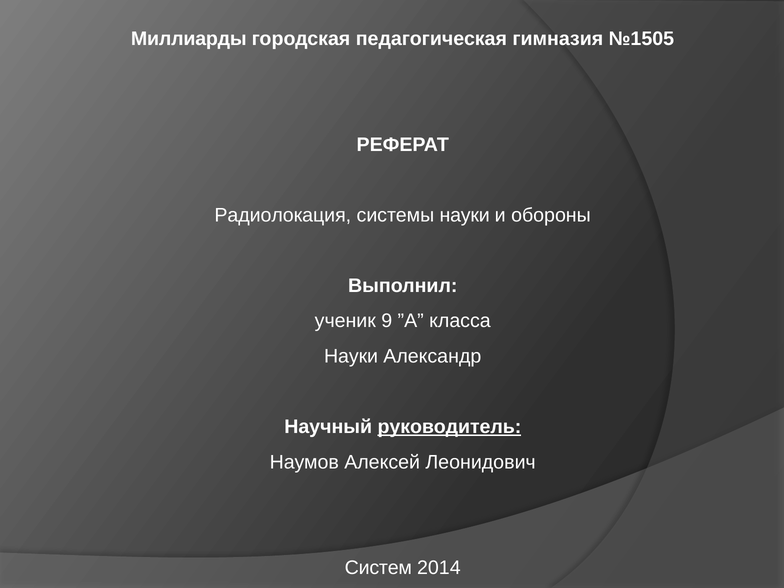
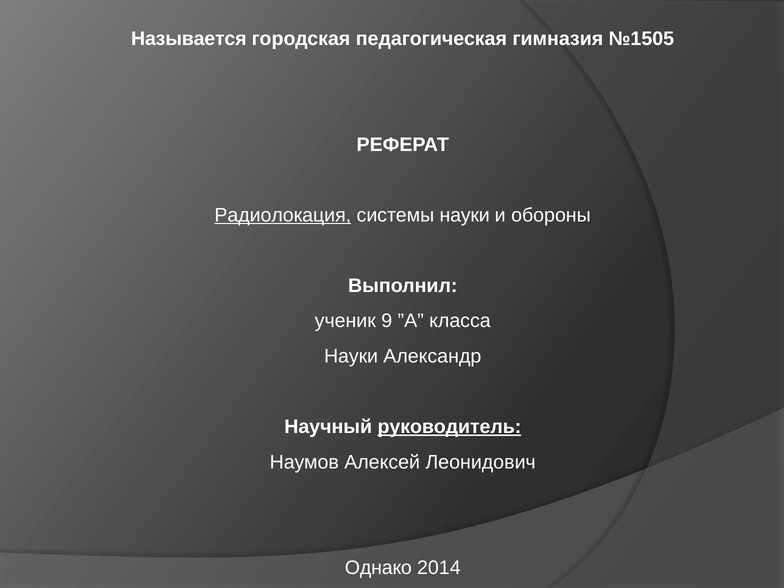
Миллиарды: Миллиарды -> Называется (189, 39)
Радиолокация underline: none -> present (283, 215)
Систем: Систем -> Однако (378, 568)
